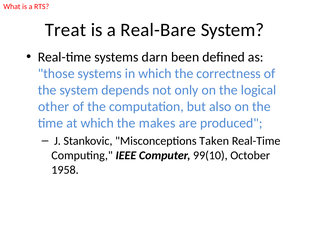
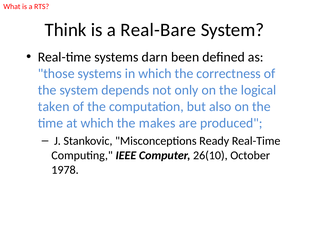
Treat: Treat -> Think (66, 30)
other: other -> taken (54, 107)
Taken: Taken -> Ready (214, 141)
99(10: 99(10 -> 26(10 (210, 155)
1958: 1958 -> 1978 (65, 170)
